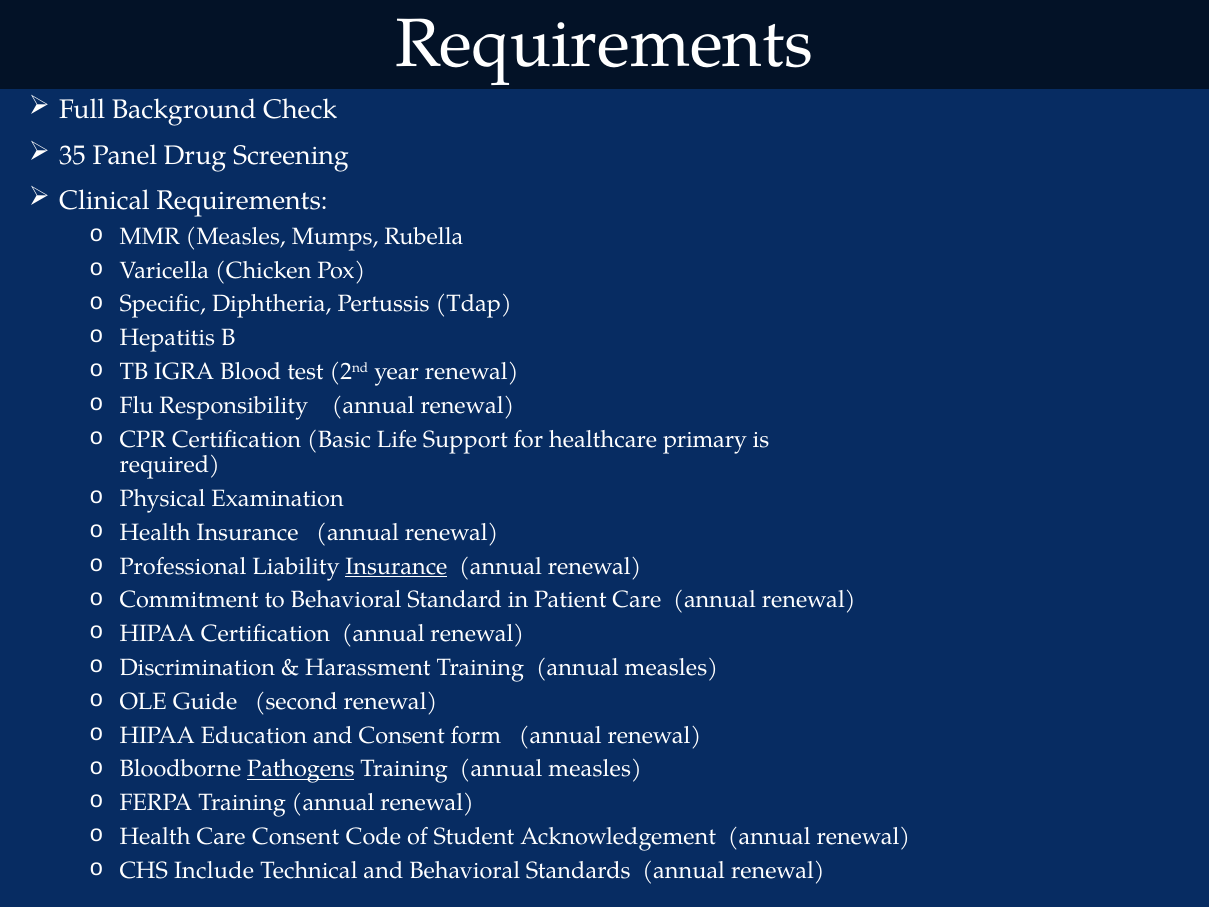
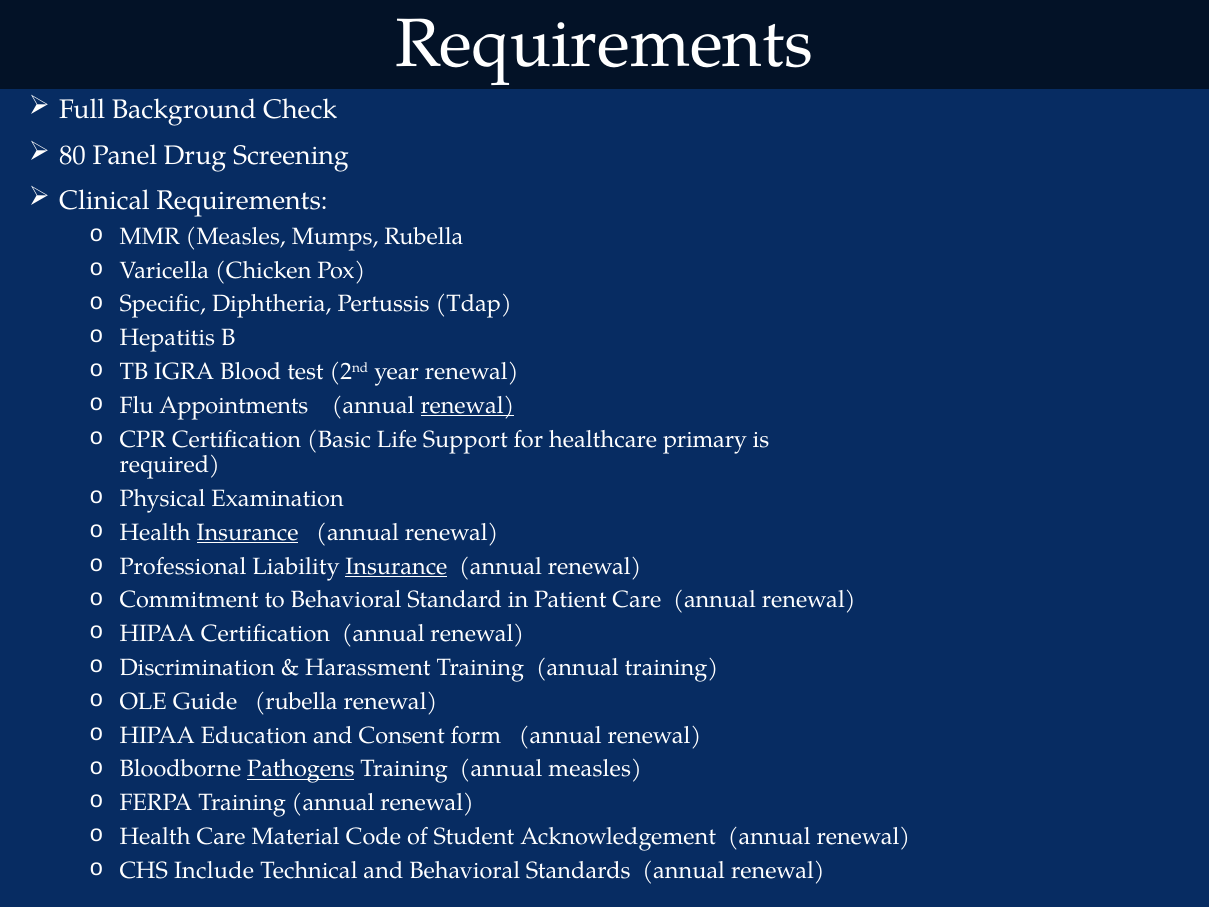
35: 35 -> 80 (72, 155)
Responsibility: Responsibility -> Appointments (234, 406)
renewal underline: none -> present (467, 406)
Insurance underline: none -> present (248, 532)
Harassment Training annual measles: measles -> training (671, 668)
Guide second: second -> rubella (296, 701)
Care Consent: Consent -> Material (296, 836)
